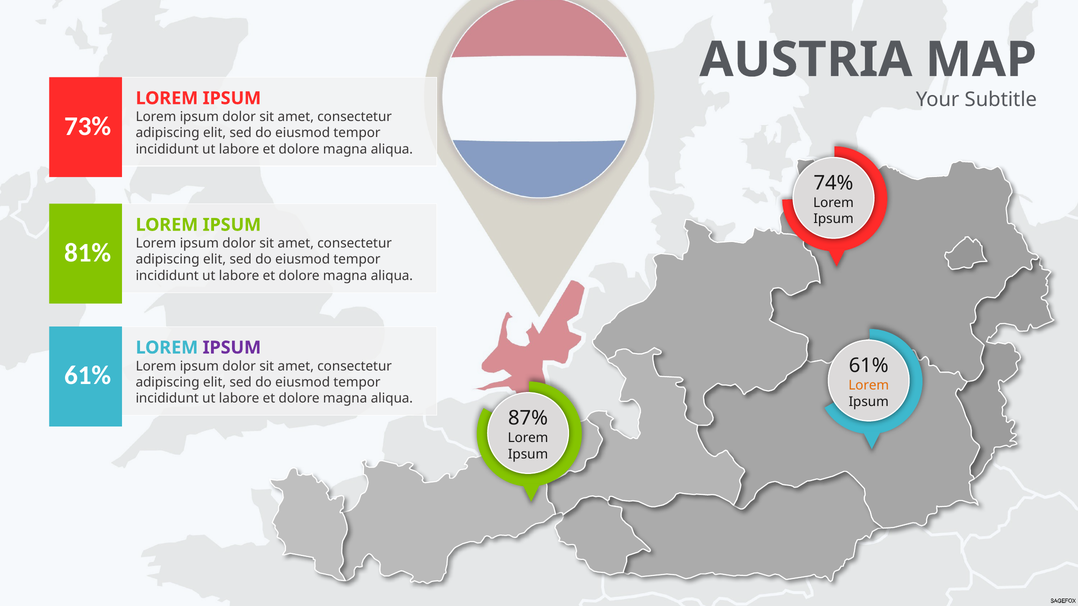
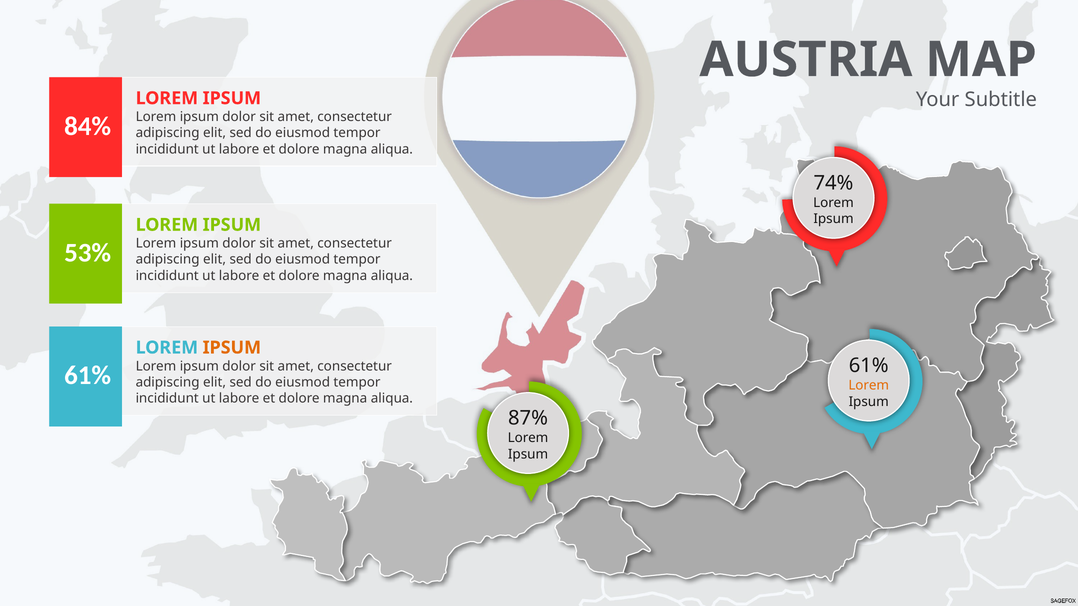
73%: 73% -> 84% (88, 126)
81%: 81% -> 53% (88, 253)
IPSUM colour: purple -> orange (232, 348)
